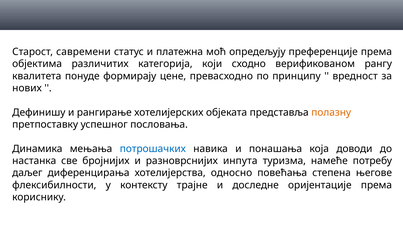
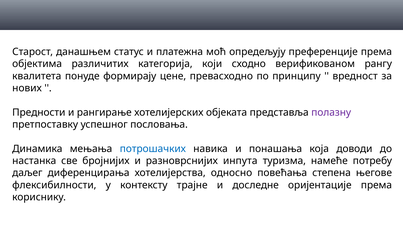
савремени: савремени -> данашњем (84, 52)
Дефинишу: Дефинишу -> Предности (39, 112)
полазну colour: orange -> purple (331, 112)
